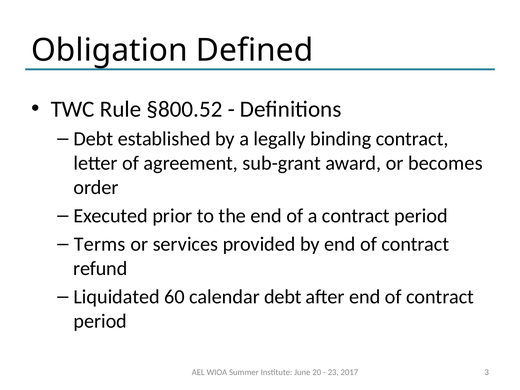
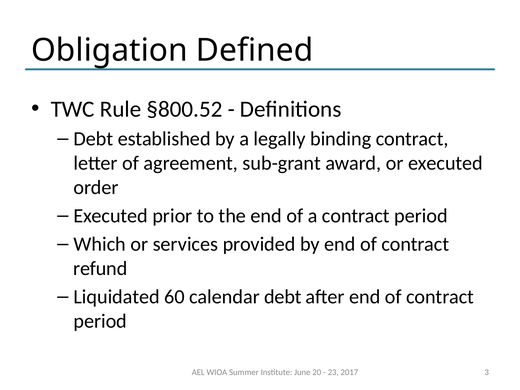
or becomes: becomes -> executed (445, 163)
Terms: Terms -> Which (100, 244)
